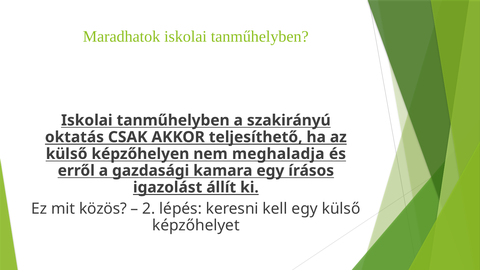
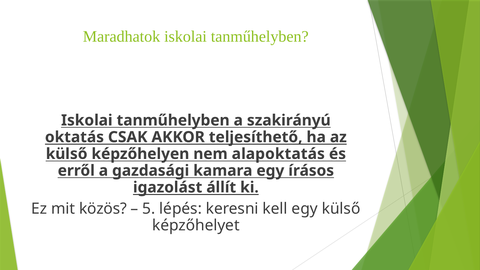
meghaladja: meghaladja -> alapoktatás (278, 154)
2: 2 -> 5 (149, 209)
